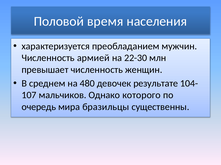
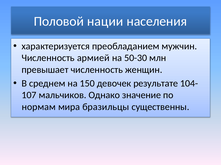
время: время -> нации (105, 21)
22-30: 22-30 -> 50-30 (136, 58)
480: 480 -> 150 (87, 84)
которого: которого -> значение (142, 95)
очередь: очередь -> нормам (39, 107)
